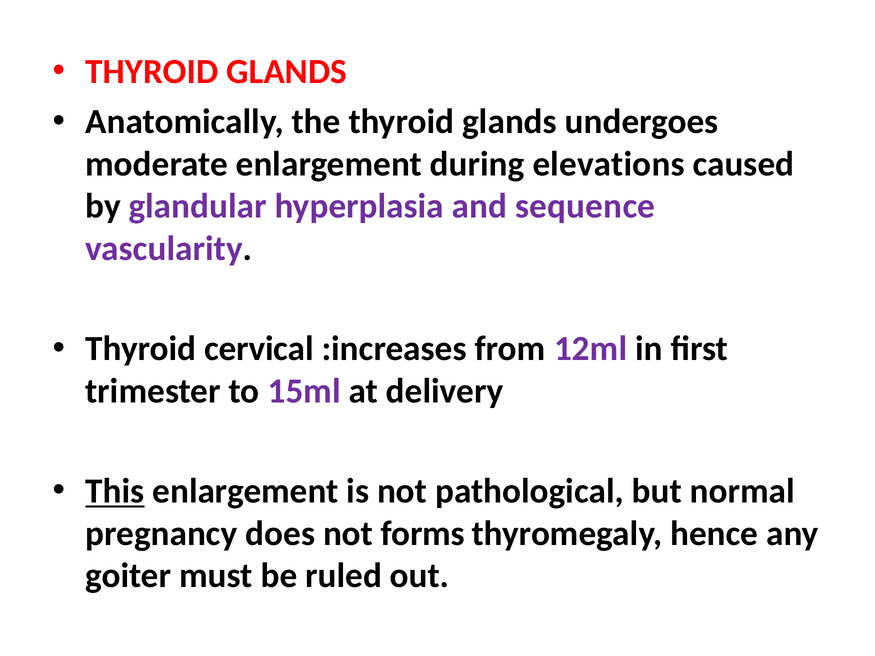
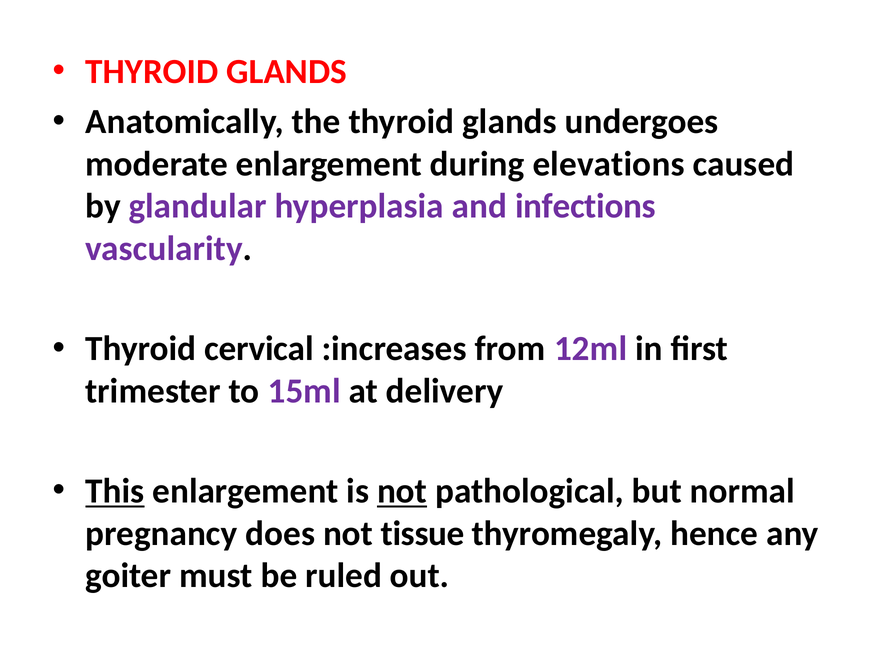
sequence: sequence -> infections (585, 206)
not underline: none -> present (402, 491)
forms: forms -> tissue (423, 534)
